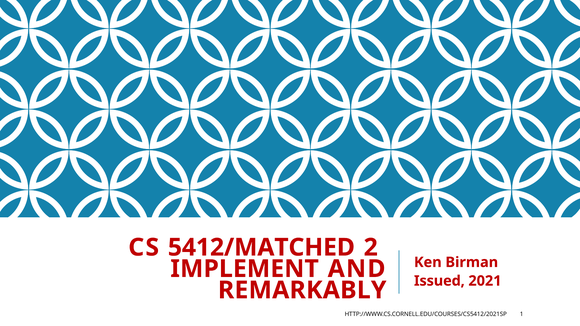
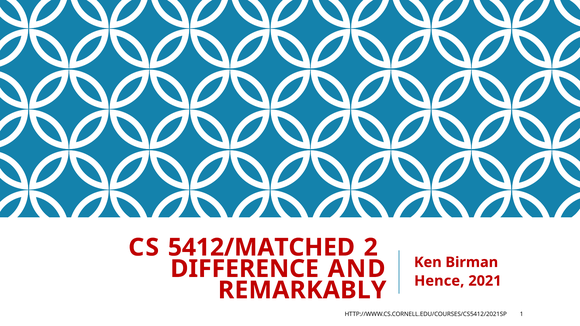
IMPLEMENT: IMPLEMENT -> DIFFERENCE (245, 269)
Issued: Issued -> Hence (439, 281)
